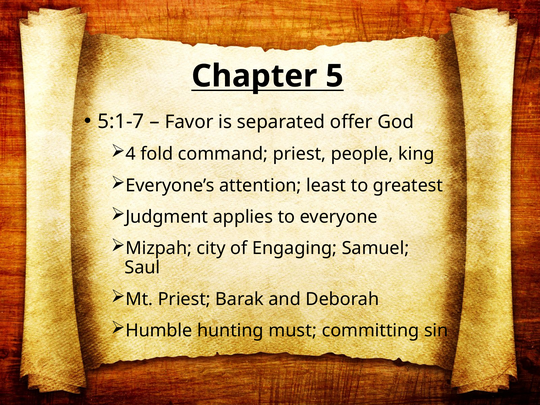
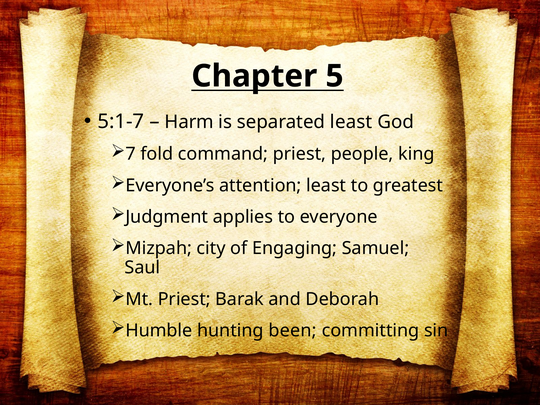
Favor: Favor -> Harm (189, 122)
separated offer: offer -> least (351, 122)
4: 4 -> 7 (131, 154)
must: must -> been (293, 331)
